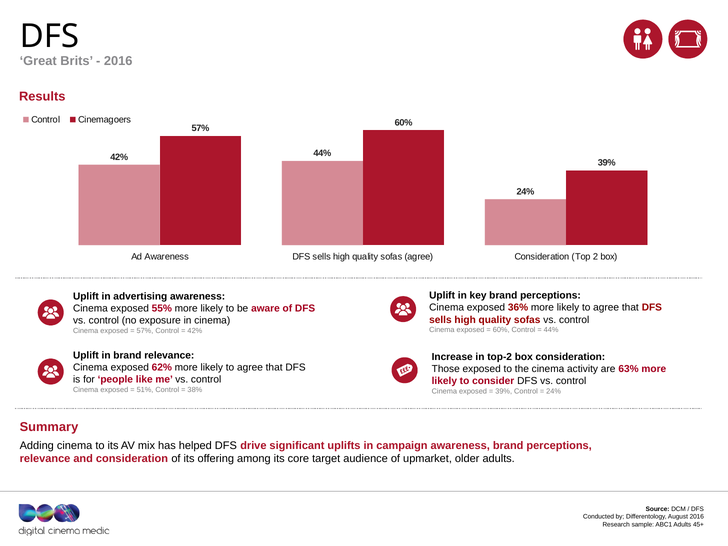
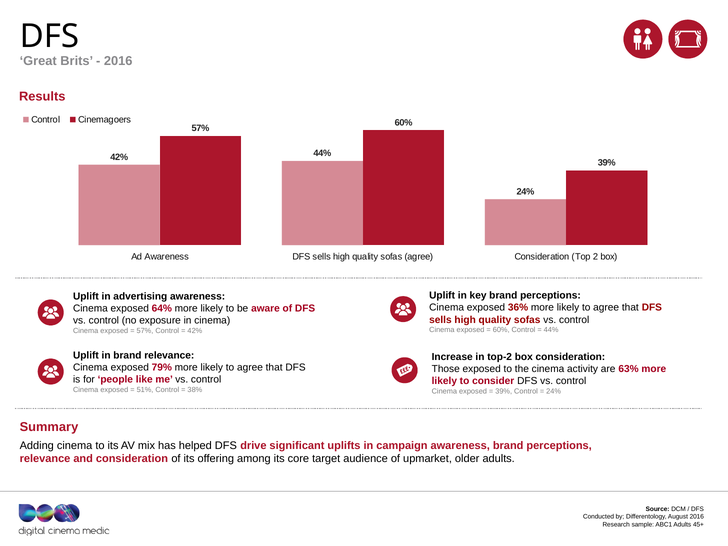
55%: 55% -> 64% (162, 308)
62%: 62% -> 79% (162, 367)
